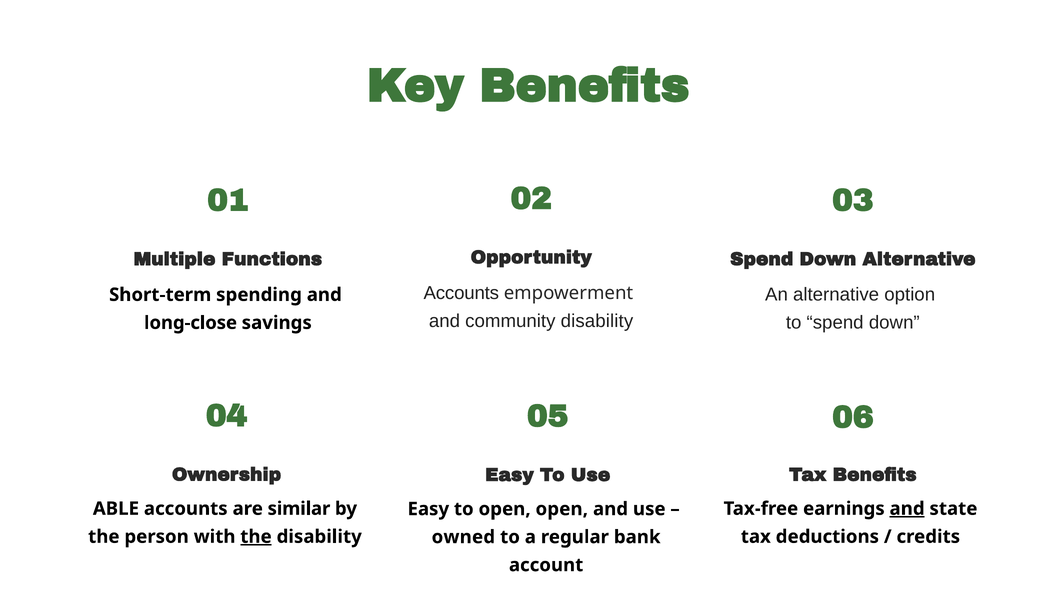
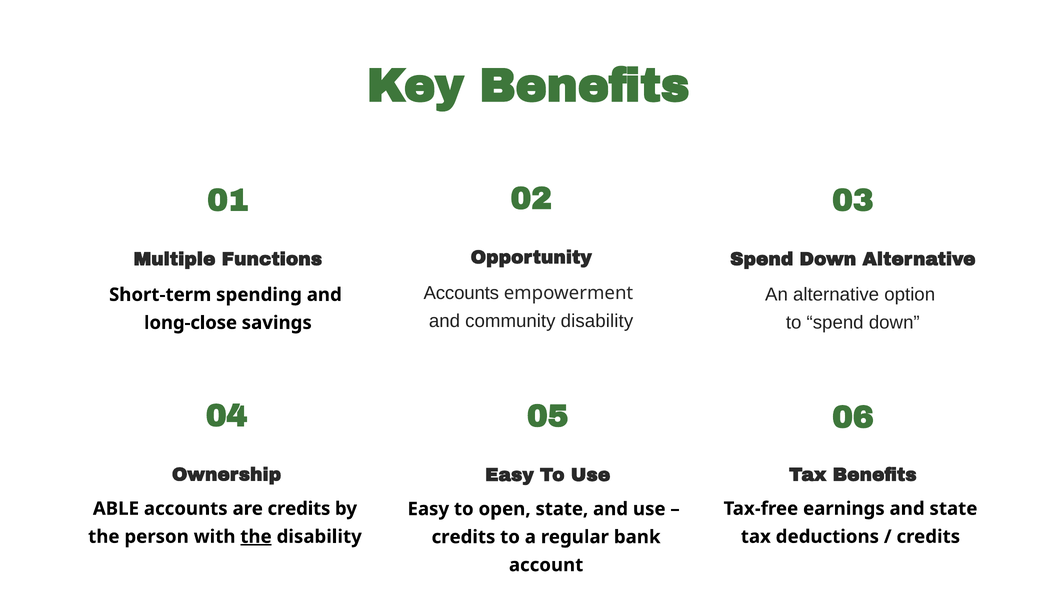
are similar: similar -> credits (299, 508)
and underline: present -> none (907, 508)
open open: open -> state (562, 509)
owned: owned -> credits (463, 537)
